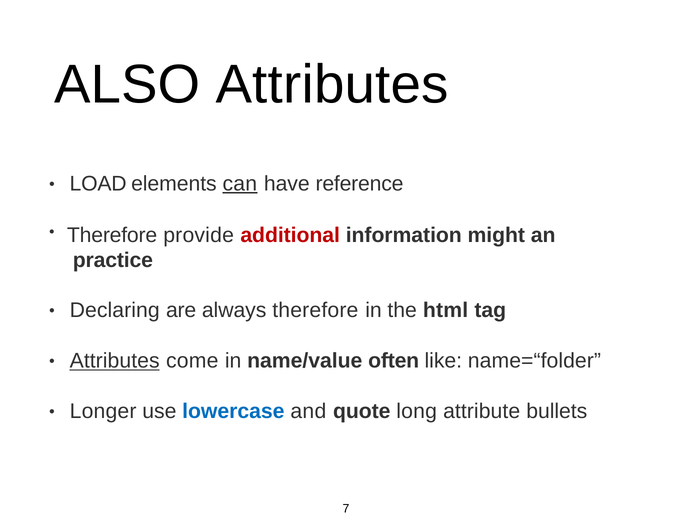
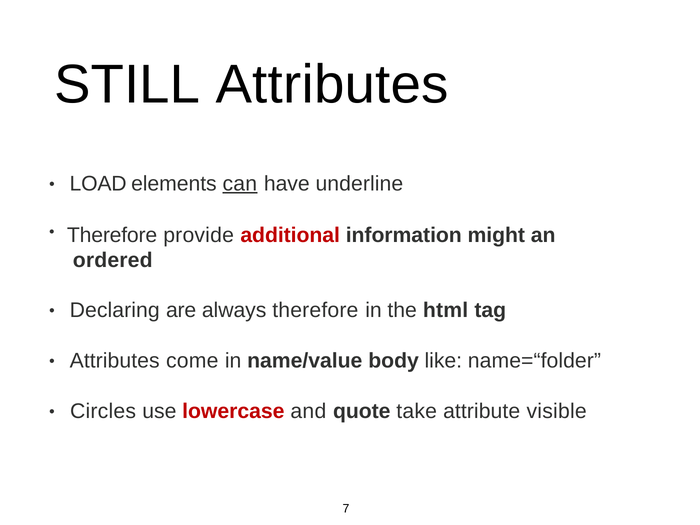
ALSO: ALSO -> STILL (127, 85)
reference: reference -> underline (359, 184)
practice: practice -> ordered (113, 260)
Attributes underline: present -> none (115, 361)
often: often -> body (394, 361)
Longer: Longer -> Circles (103, 411)
lowercase colour: blue -> red (233, 411)
long: long -> take (417, 411)
bullets: bullets -> visible (557, 411)
